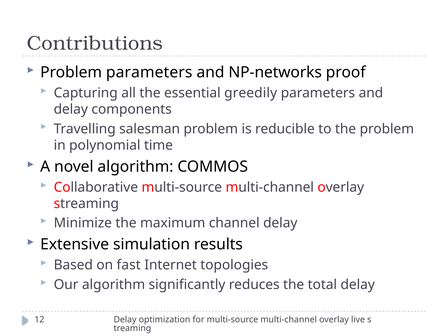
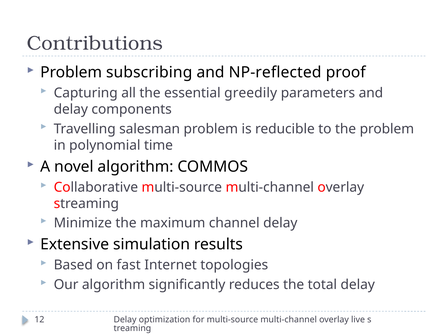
Problem parameters: parameters -> subscribing (149, 72)
NP-networks: NP-networks -> NP-reflected (275, 72)
